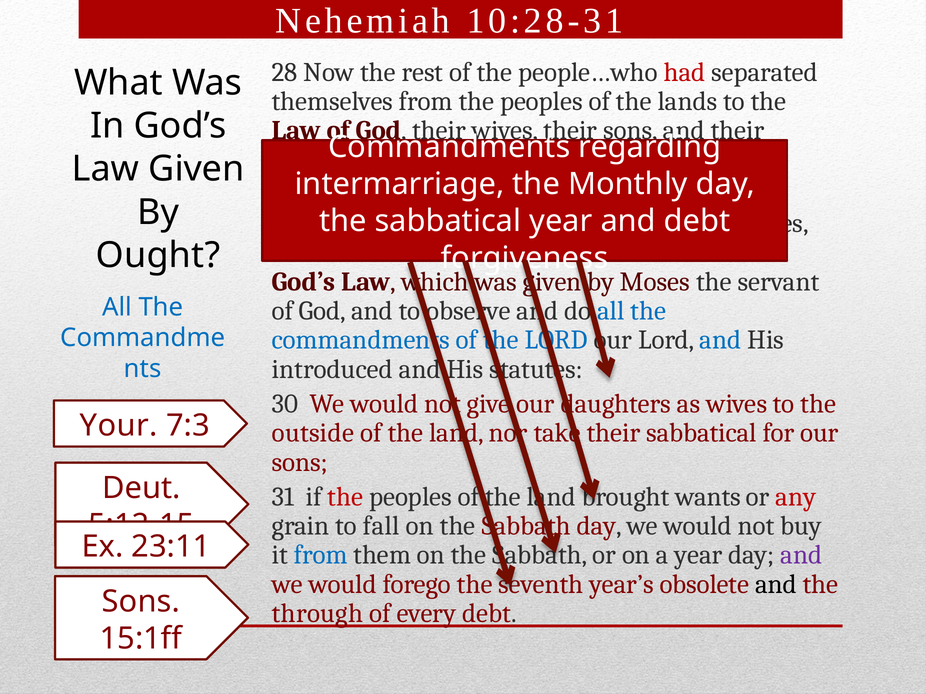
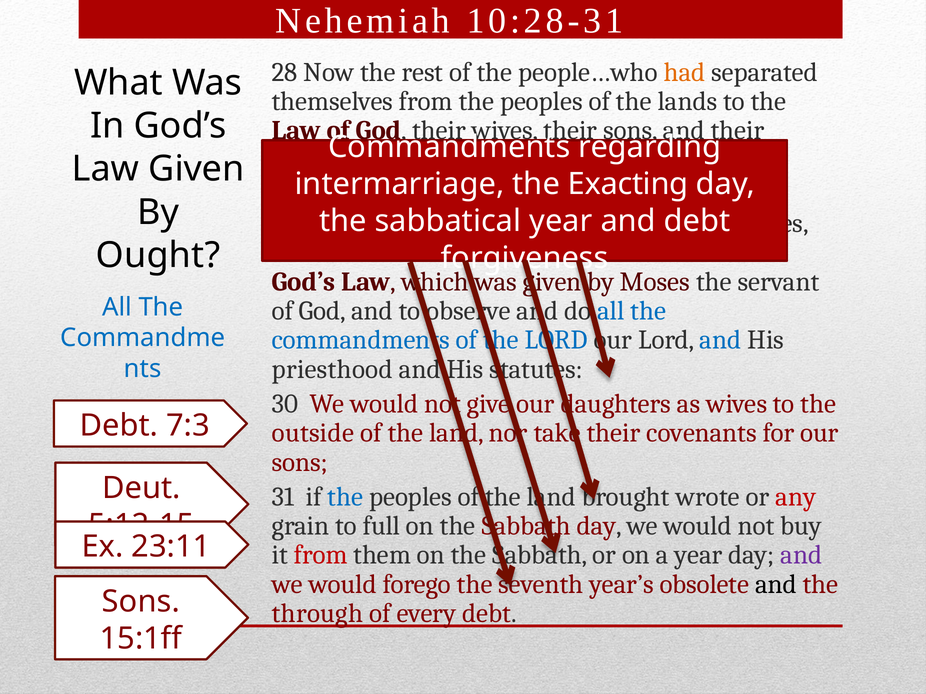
had colour: red -> orange (685, 72)
Monthly: Monthly -> Exacting (628, 184)
introduced: introduced -> priesthood (332, 369)
Your: Your -> Debt (119, 426)
sabbatical: sabbatical -> covenants (702, 433)
the colour: red -> blue (345, 497)
wants: wants -> wrote (708, 497)
fall: fall -> full (381, 526)
from colour: blue -> red (321, 555)
